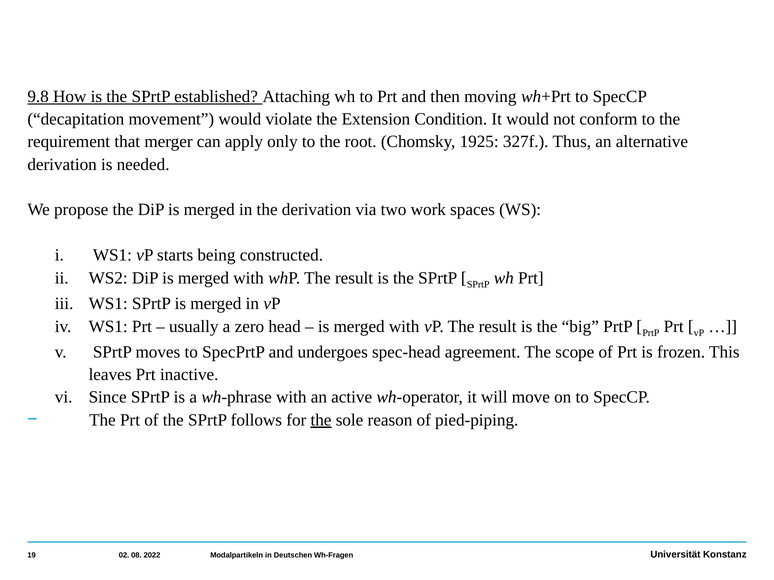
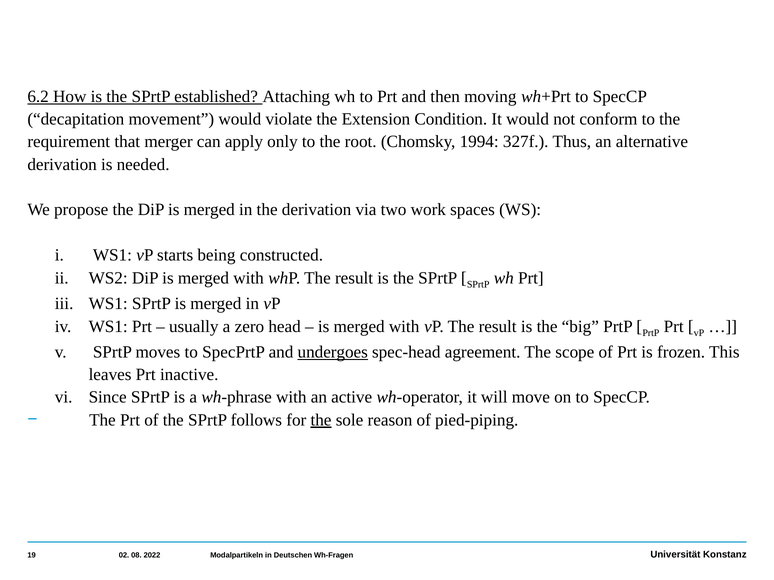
9.8: 9.8 -> 6.2 (38, 97)
1925: 1925 -> 1994 (479, 142)
undergoes underline: none -> present (333, 352)
